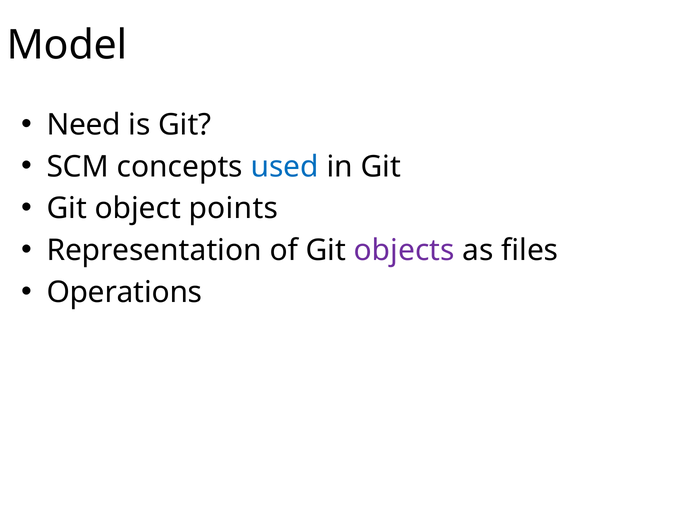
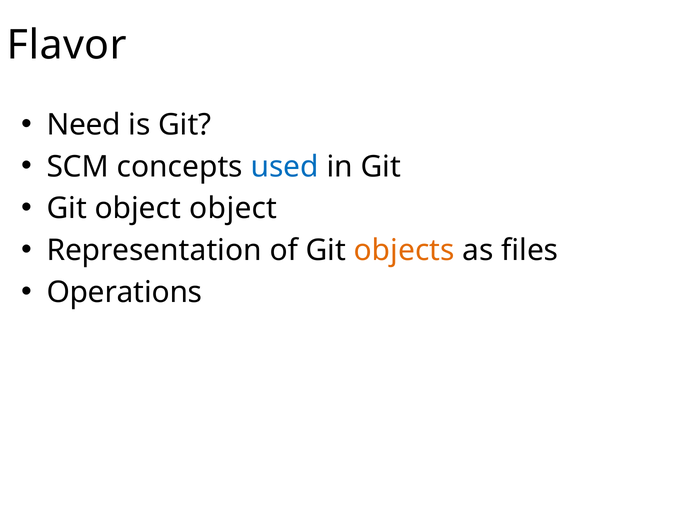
Model: Model -> Flavor (67, 45)
object points: points -> object (233, 209)
objects colour: purple -> orange (404, 251)
